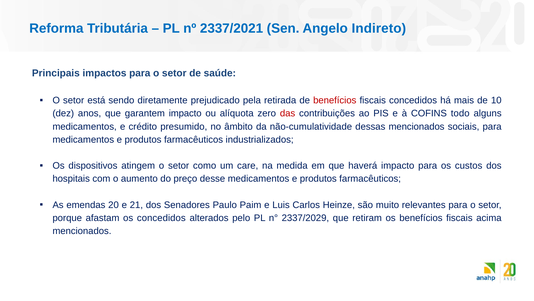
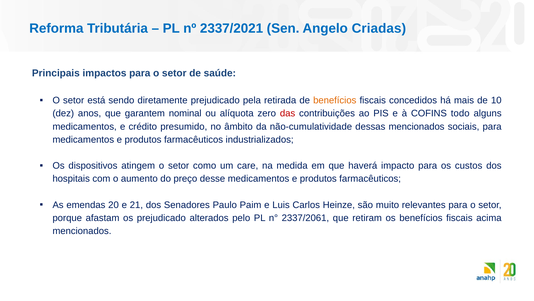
Indireto: Indireto -> Criadas (379, 29)
benefícios colour: red -> orange (335, 100)
garantem impacto: impacto -> nominal (185, 113)
os concedidos: concedidos -> prejudicado (161, 218)
2337/2029: 2337/2029 -> 2337/2061 (305, 218)
